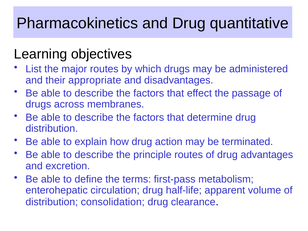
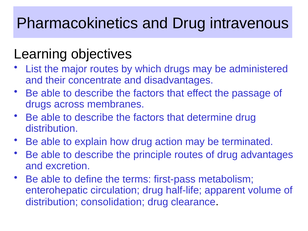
quantitative: quantitative -> intravenous (249, 23)
appropriate: appropriate -> concentrate (95, 80)
